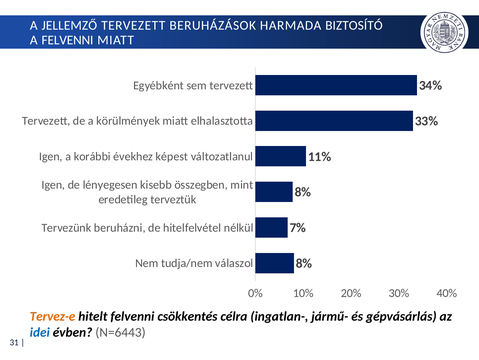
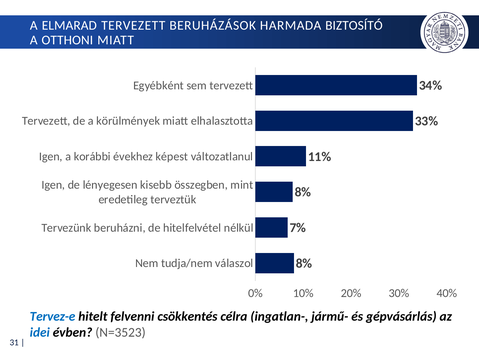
JELLEMZŐ: JELLEMZŐ -> ELMARAD (69, 25)
A FELVENNI: FELVENNI -> OTTHONI (67, 40)
Tervez-e colour: orange -> blue (53, 316)
N=6443: N=6443 -> N=3523 (121, 332)
